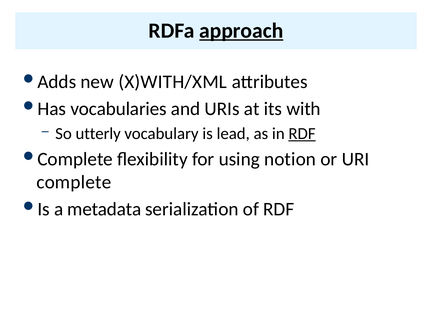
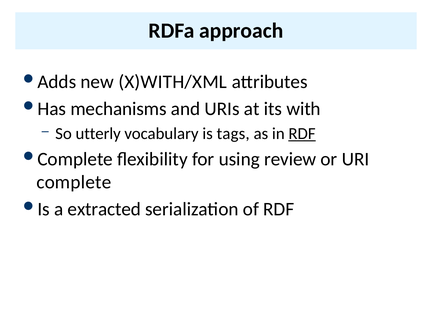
approach underline: present -> none (241, 31)
vocabularies: vocabularies -> mechanisms (119, 109)
lead: lead -> tags (233, 133)
notion: notion -> review (290, 159)
metadata: metadata -> extracted (104, 209)
